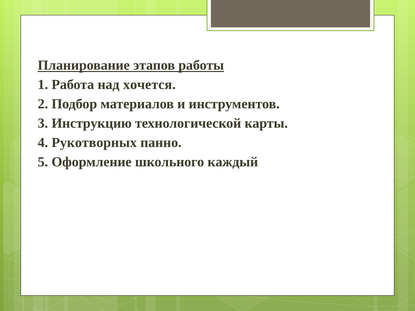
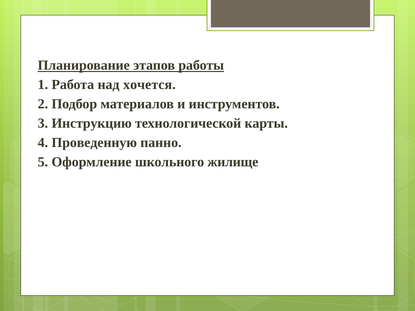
Рукотворных: Рукотворных -> Проведенную (94, 143)
каждый: каждый -> жилище (233, 162)
